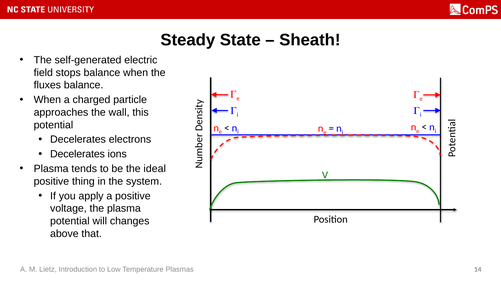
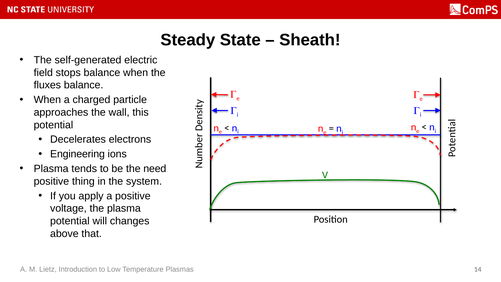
Decelerates: Decelerates -> Engineering (78, 154)
ideal: ideal -> need (155, 169)
